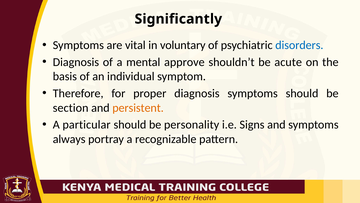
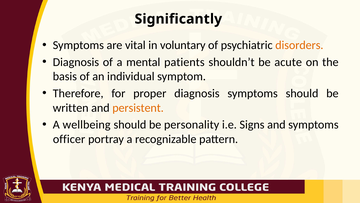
disorders colour: blue -> orange (299, 45)
approve: approve -> patients (184, 62)
section: section -> written (71, 108)
particular: particular -> wellbeing (87, 124)
always: always -> officer (69, 139)
